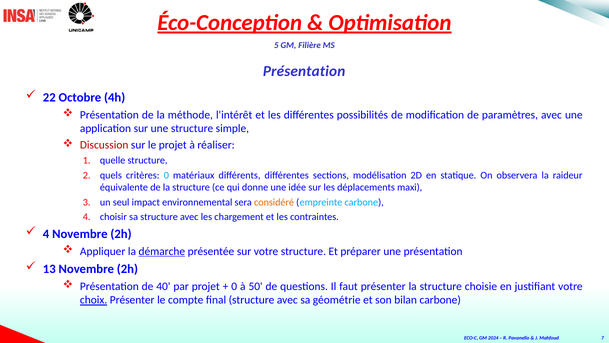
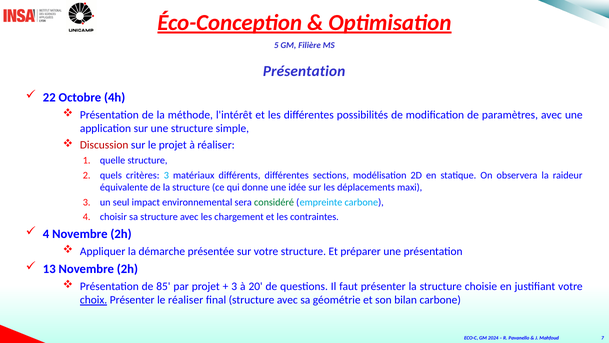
critères 0: 0 -> 3 (166, 175)
considéré colour: orange -> green (274, 202)
démarche underline: present -> none (162, 251)
40: 40 -> 85 (163, 286)
0: 0 -> 3 (234, 286)
50: 50 -> 20 (256, 286)
le compte: compte -> réaliser (186, 300)
